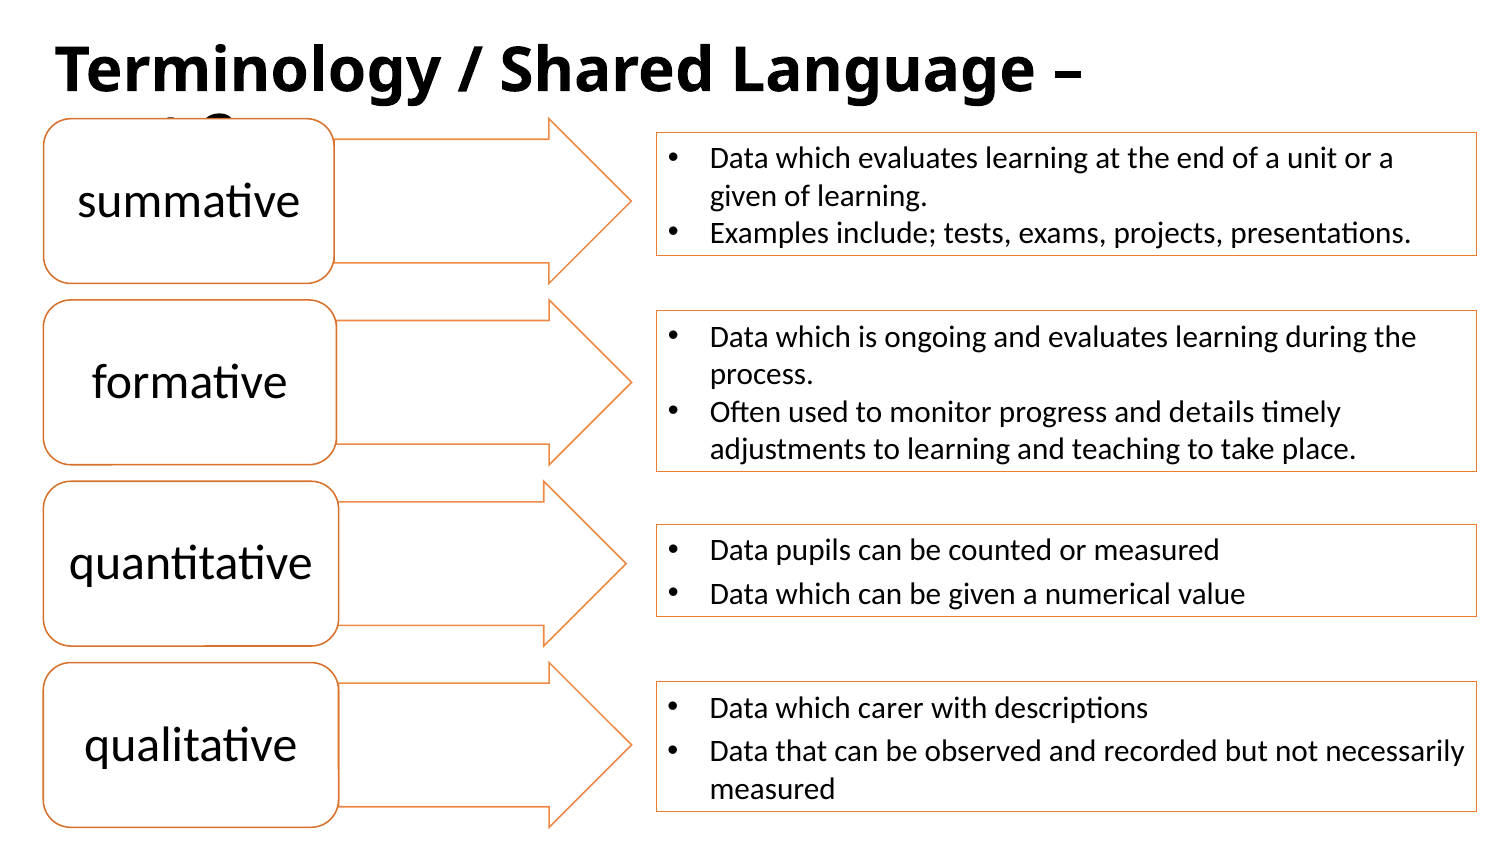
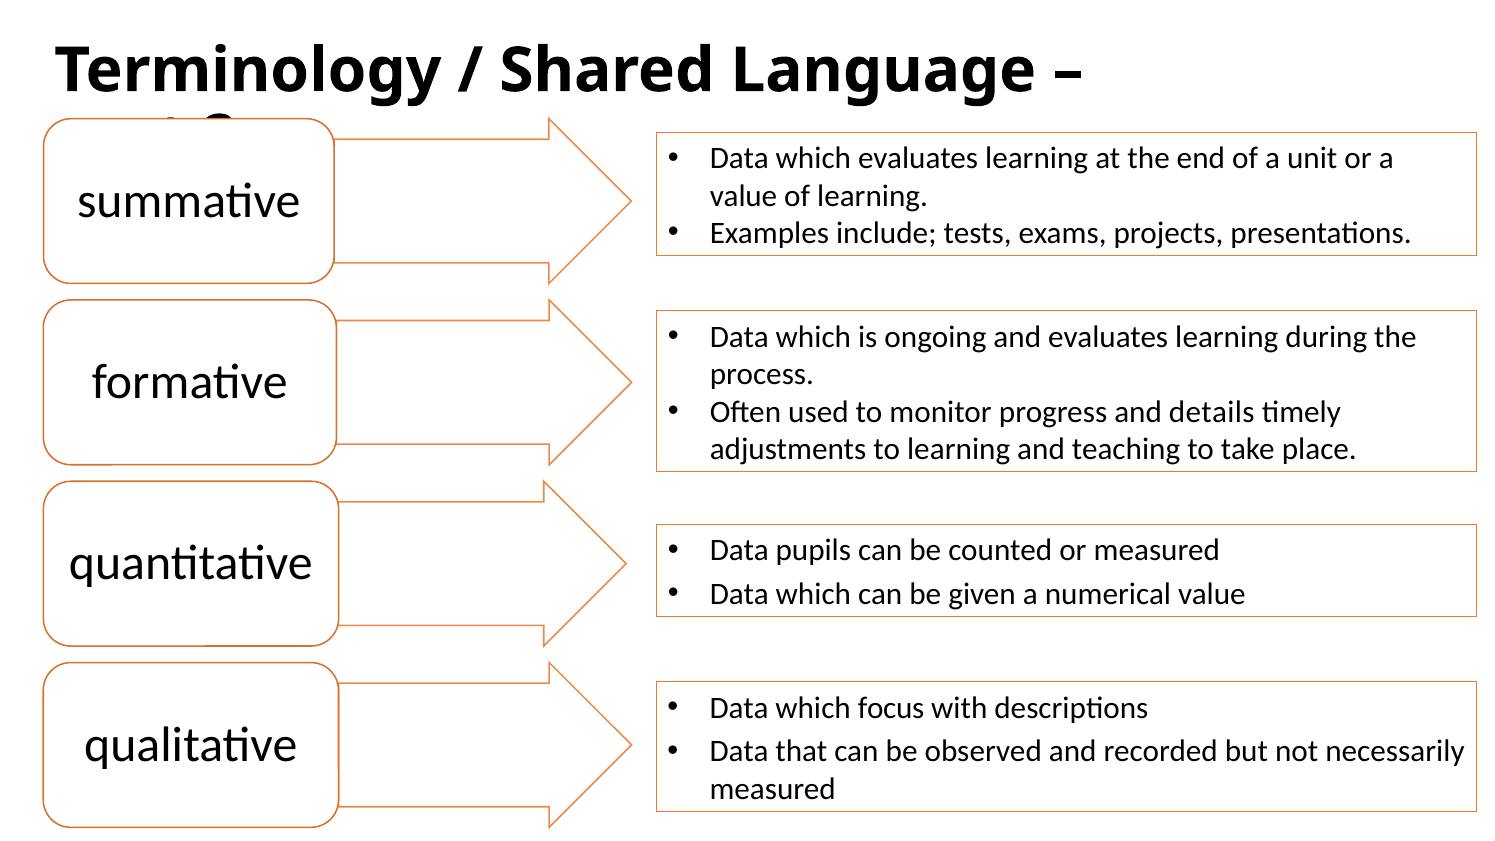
given: given -> value (744, 196)
carer: carer -> focus (891, 708)
